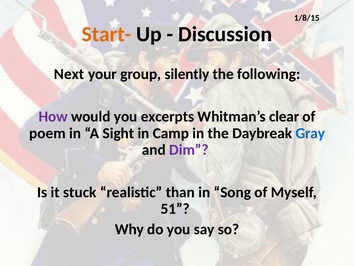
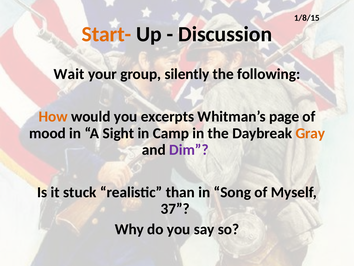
Next: Next -> Wait (69, 74)
How colour: purple -> orange (53, 116)
clear: clear -> page (284, 116)
poem: poem -> mood (47, 133)
Gray colour: blue -> orange (310, 133)
51: 51 -> 37 (175, 208)
